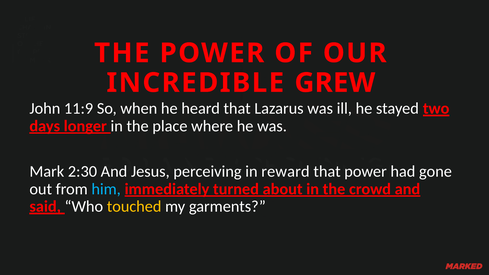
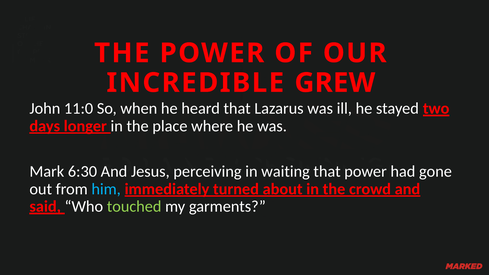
11:9: 11:9 -> 11:0 (79, 108)
2:30: 2:30 -> 6:30 (82, 171)
reward: reward -> waiting (286, 171)
touched colour: yellow -> light green (134, 207)
